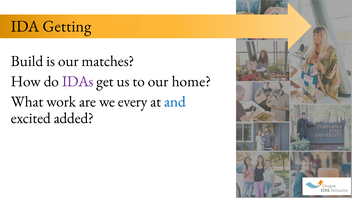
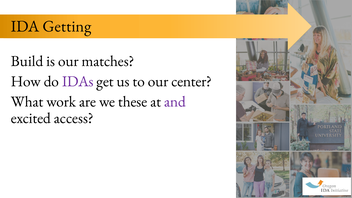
home: home -> center (192, 81)
every: every -> these (133, 102)
and colour: blue -> purple (175, 102)
added: added -> access (74, 118)
